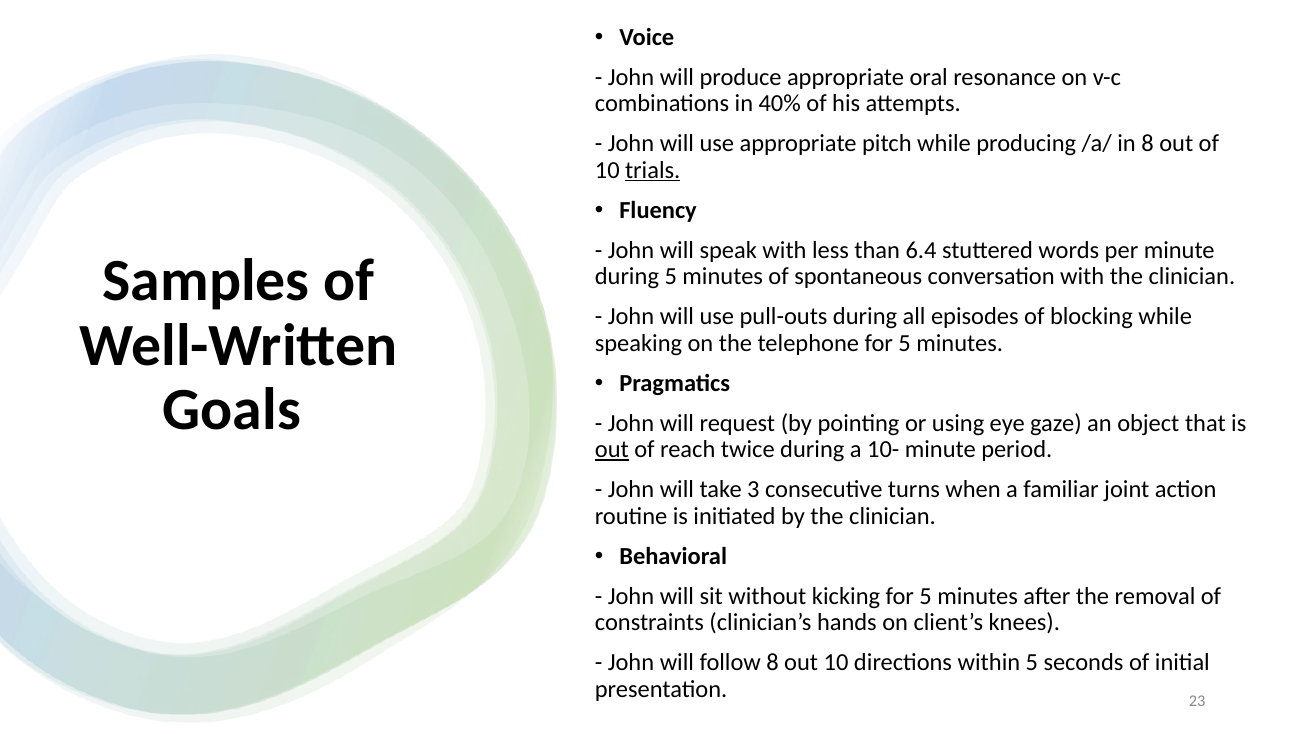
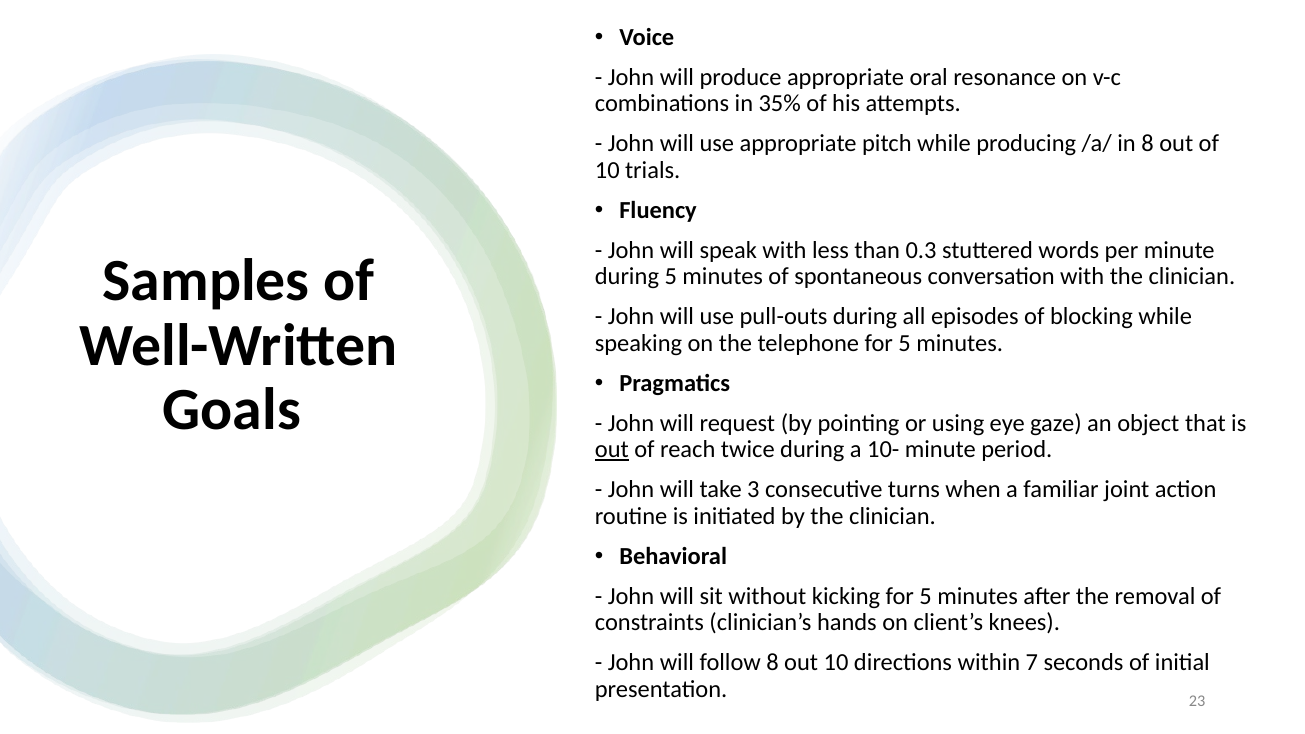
40%: 40% -> 35% (780, 104)
trials underline: present -> none (653, 170)
6.4: 6.4 -> 0.3 (921, 250)
within 5: 5 -> 7 (1032, 663)
